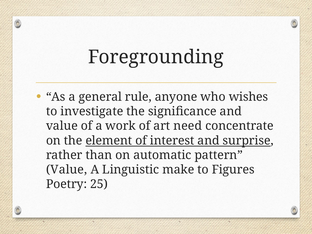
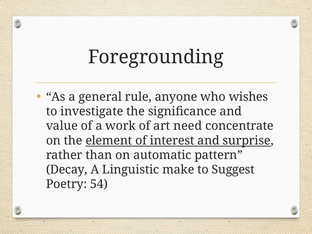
Value: Value -> Decay (67, 170)
Figures: Figures -> Suggest (233, 170)
25: 25 -> 54 (99, 184)
